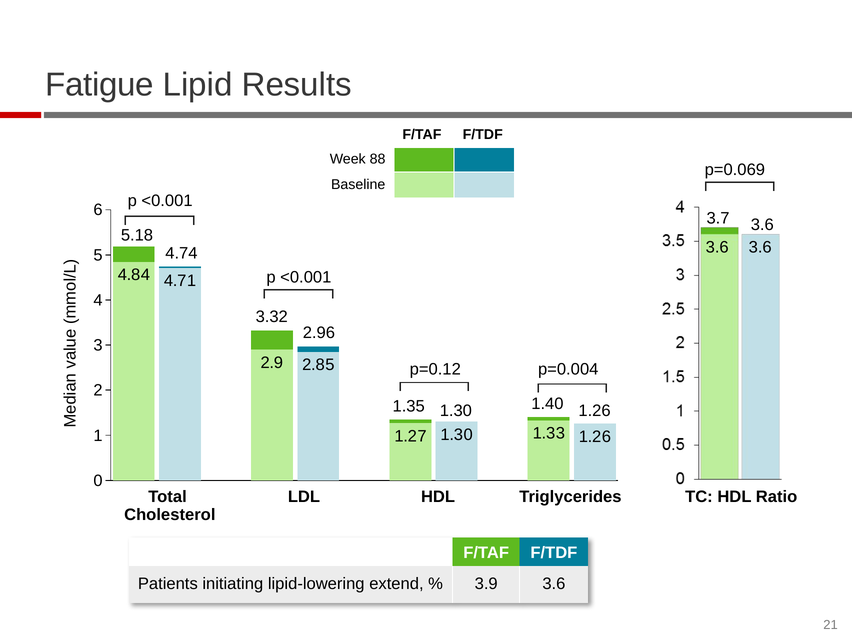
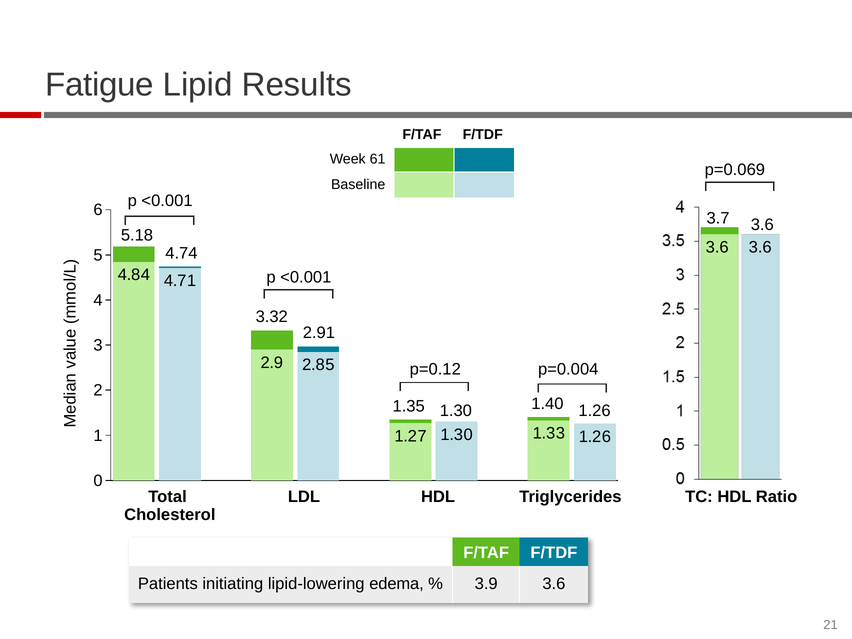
88: 88 -> 61 (378, 159)
2.96: 2.96 -> 2.91 (319, 333)
extend: extend -> edema (397, 584)
